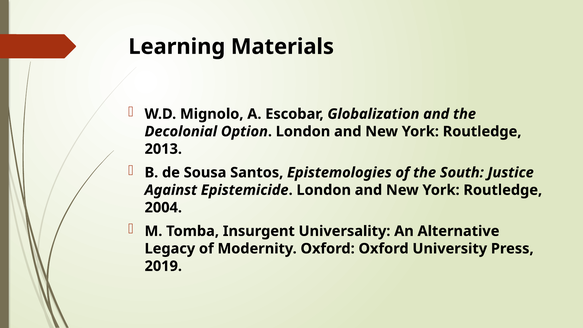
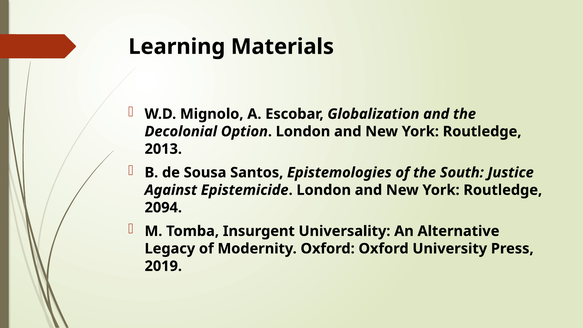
2004: 2004 -> 2094 (163, 208)
